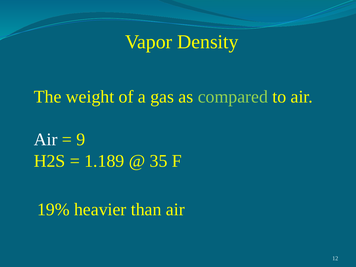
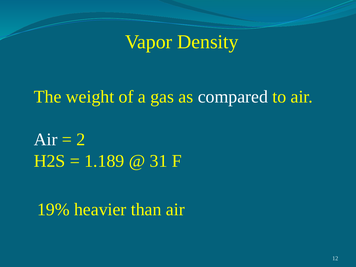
compared colour: light green -> white (233, 97)
9: 9 -> 2 (81, 140)
35: 35 -> 31 (159, 161)
